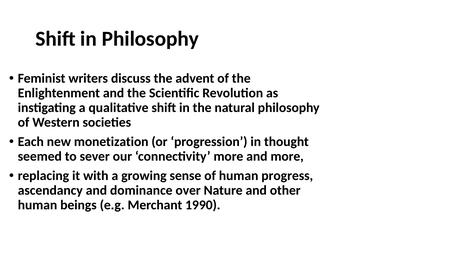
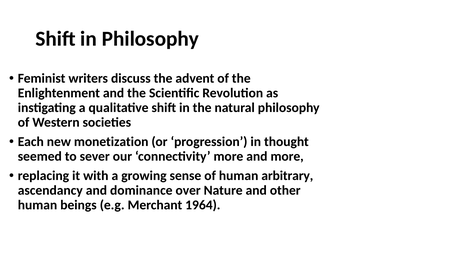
progress: progress -> arbitrary (287, 176)
1990: 1990 -> 1964 (203, 205)
